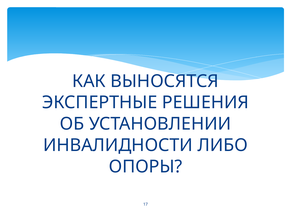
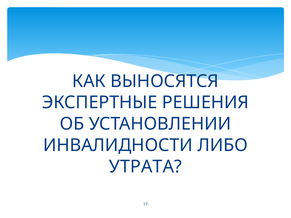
ОПОРЫ: ОПОРЫ -> УТРАТА (145, 167)
